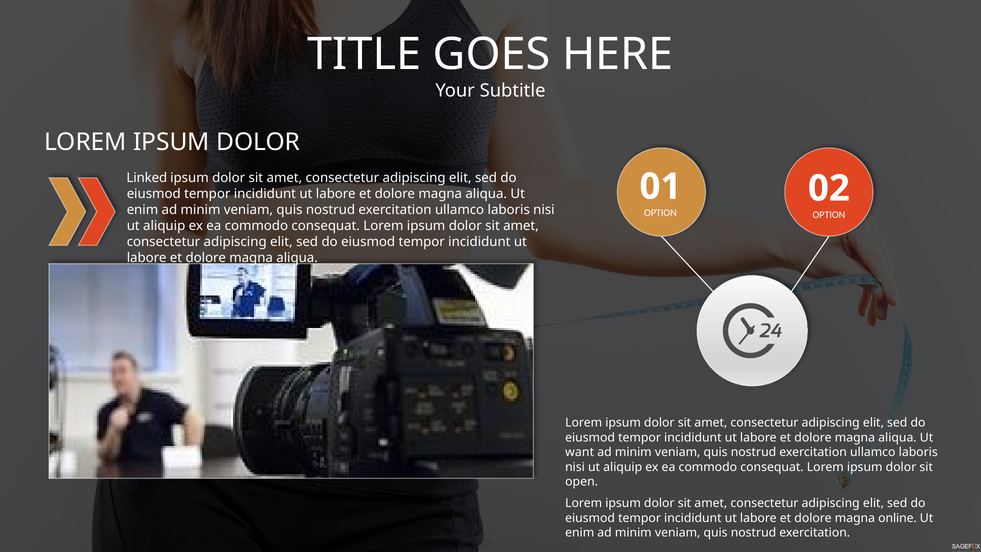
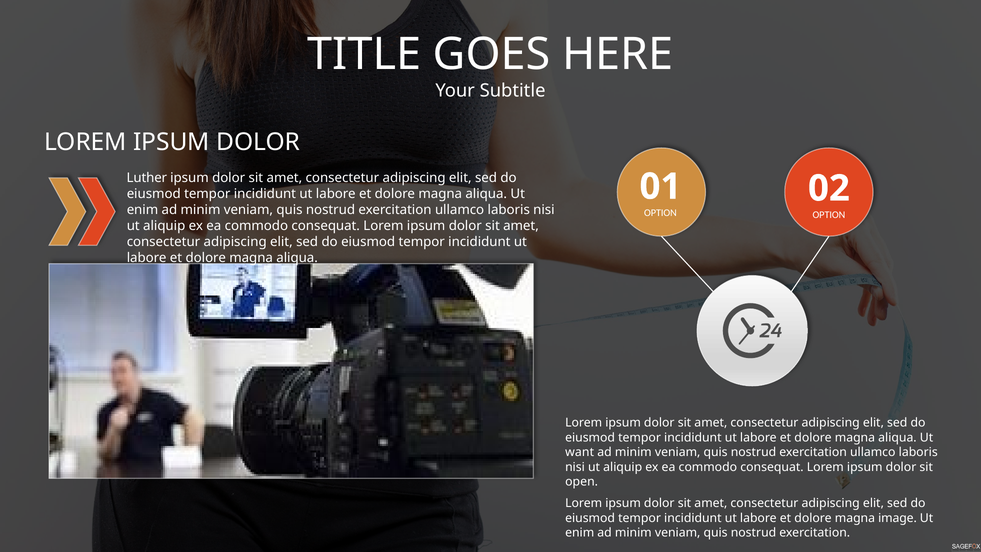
Linked: Linked -> Luther (147, 178)
online: online -> image (898, 518)
